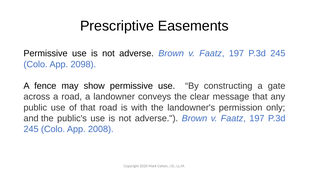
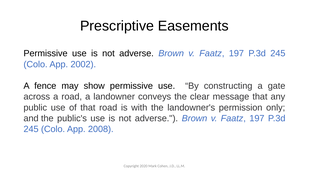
2098: 2098 -> 2002 (83, 64)
